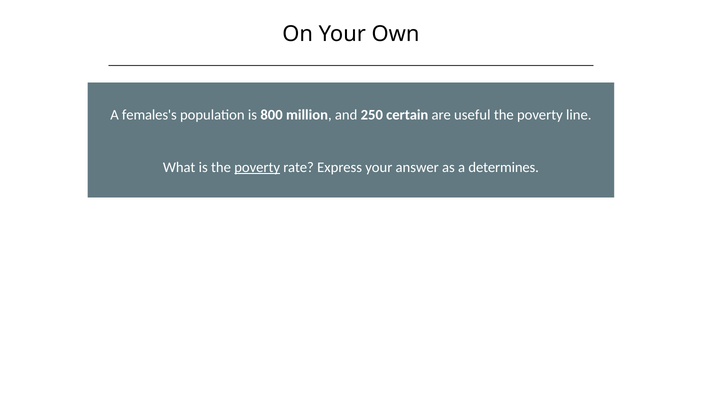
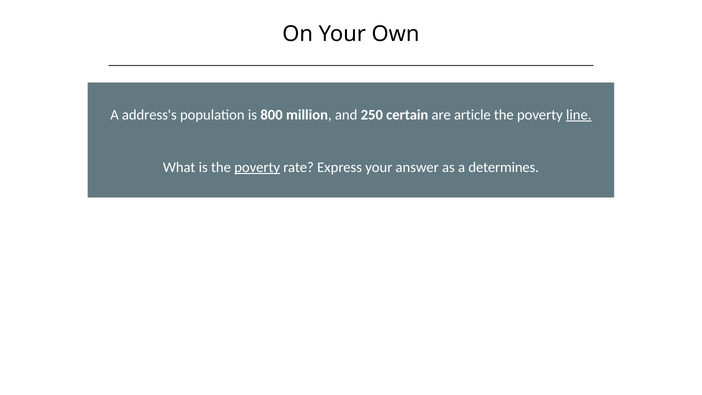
females's: females's -> address's (149, 115)
useful: useful -> article (472, 115)
line underline: none -> present (579, 115)
